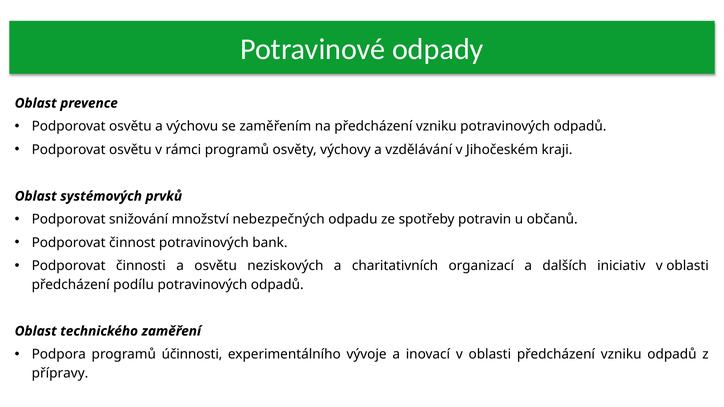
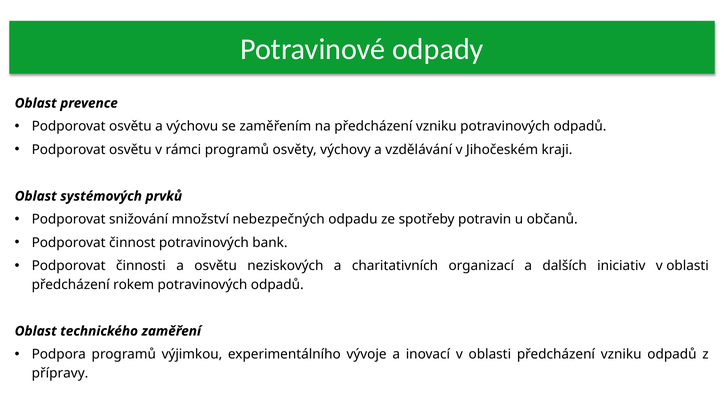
podílu: podílu -> rokem (134, 285)
účinnosti: účinnosti -> výjimkou (192, 355)
